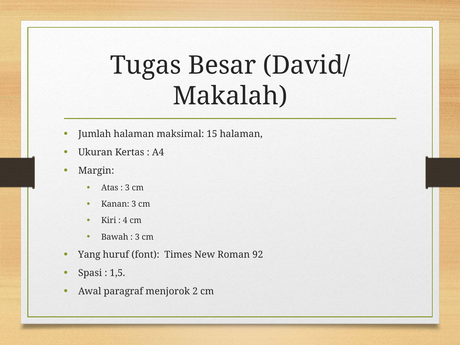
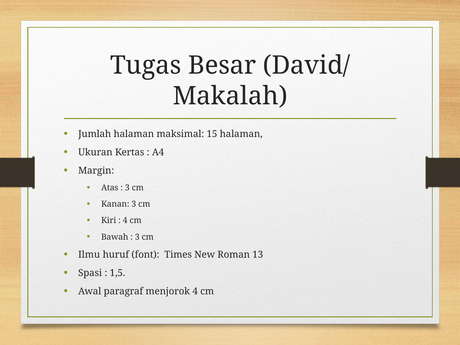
Yang: Yang -> Ilmu (89, 255)
92: 92 -> 13 (258, 255)
menjorok 2: 2 -> 4 (195, 291)
